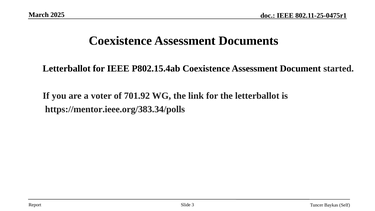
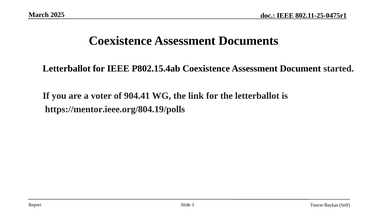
701.92: 701.92 -> 904.41 (137, 96)
https://mentor.ieee.org/383.34/polls: https://mentor.ieee.org/383.34/polls -> https://mentor.ieee.org/804.19/polls (115, 109)
